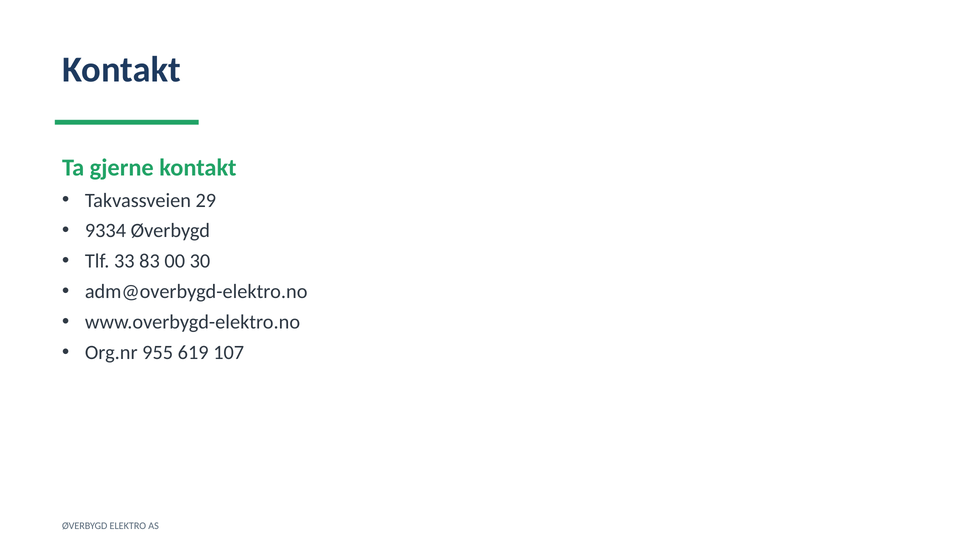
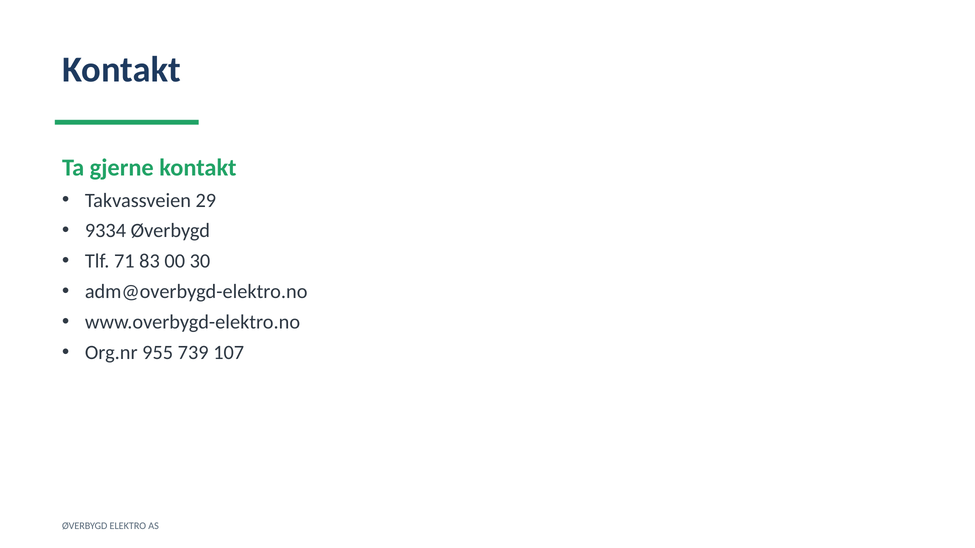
33: 33 -> 71 (124, 261)
619: 619 -> 739 (193, 353)
